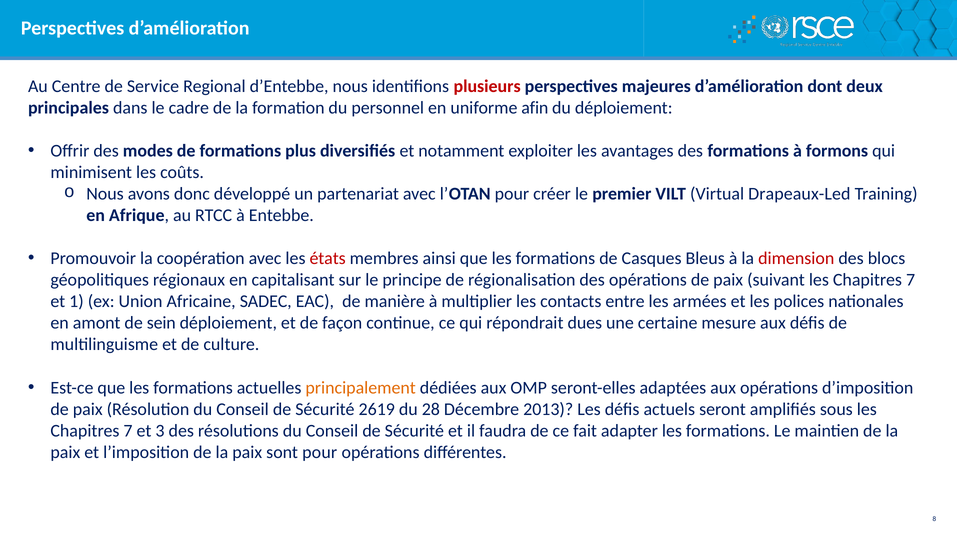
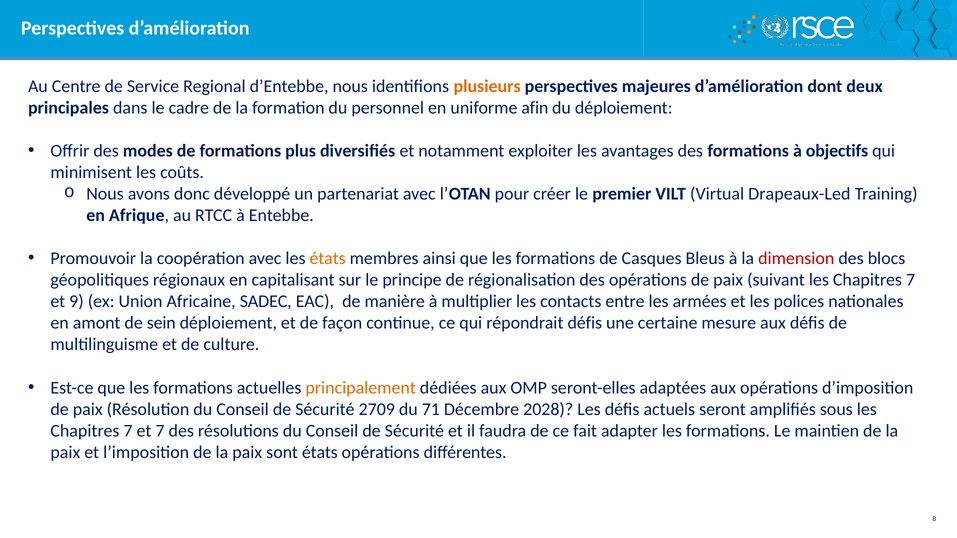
plusieurs colour: red -> orange (487, 86)
formons: formons -> objectifs (837, 151)
états colour: red -> orange (328, 259)
1: 1 -> 9 (77, 302)
répondrait dues: dues -> défis (585, 323)
2619: 2619 -> 2709 (377, 409)
28: 28 -> 71 (431, 409)
2013: 2013 -> 2028 (548, 409)
et 3: 3 -> 7 (160, 431)
sont pour: pour -> états (320, 452)
